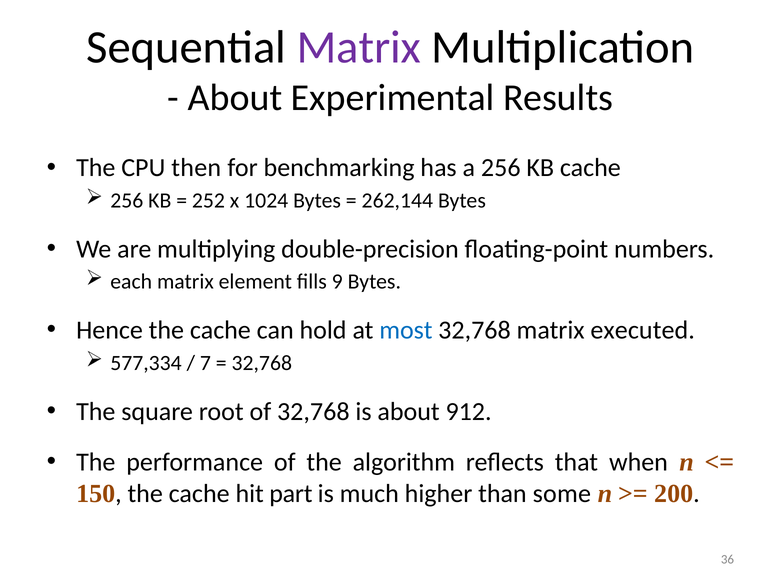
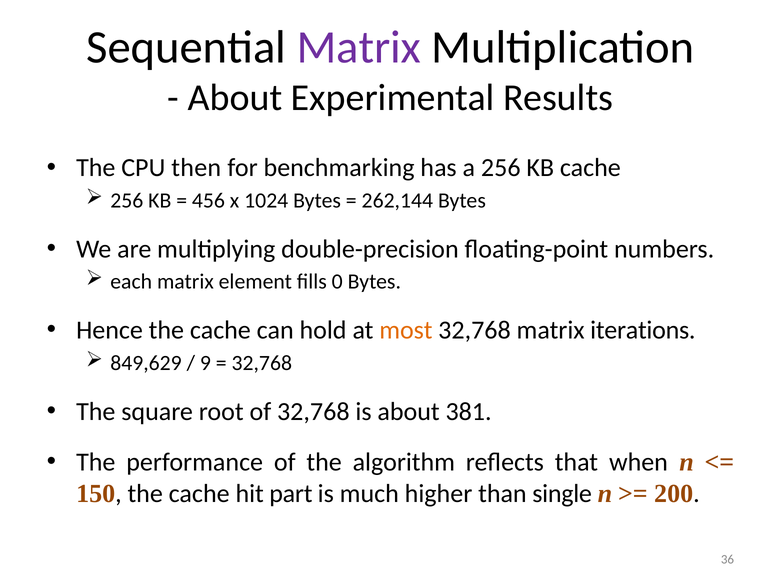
252: 252 -> 456 (208, 200)
9: 9 -> 0 (337, 282)
most colour: blue -> orange (406, 330)
executed: executed -> iterations (643, 330)
577,334: 577,334 -> 849,629 (146, 363)
7: 7 -> 9 (205, 363)
912: 912 -> 381 (469, 411)
some: some -> single (562, 493)
